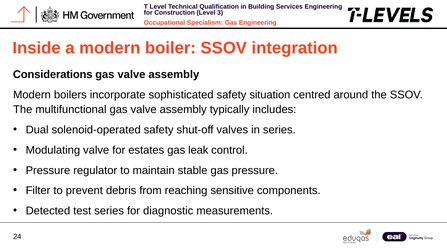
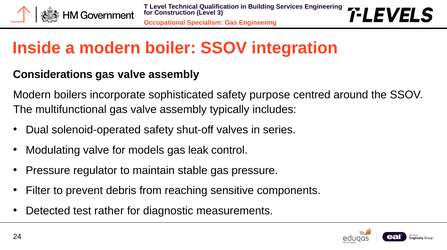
situation: situation -> purpose (270, 95)
estates: estates -> models (146, 150)
test series: series -> rather (109, 211)
